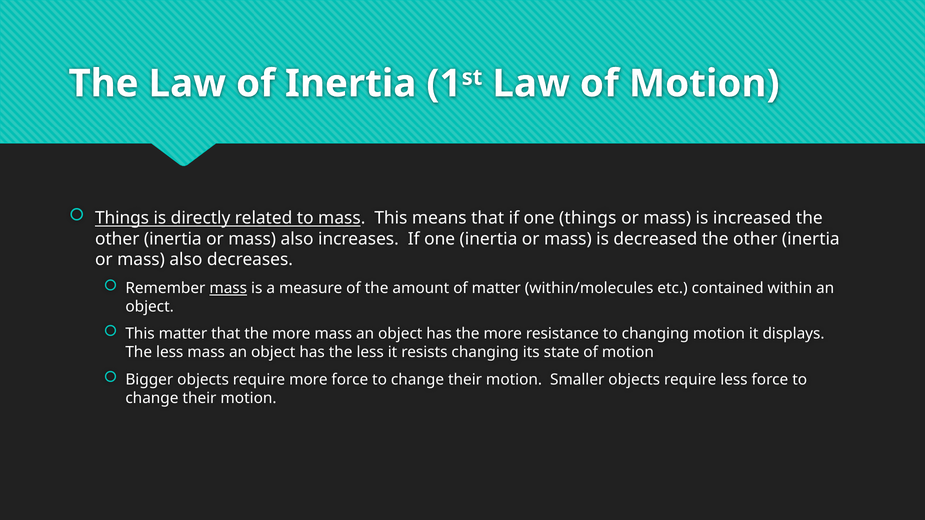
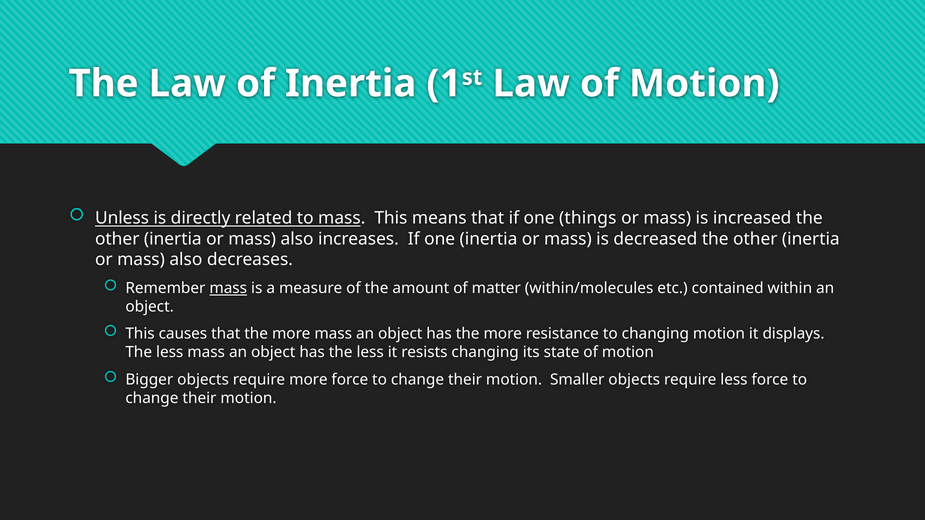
Things: Things -> Unless (122, 218)
This matter: matter -> causes (183, 334)
